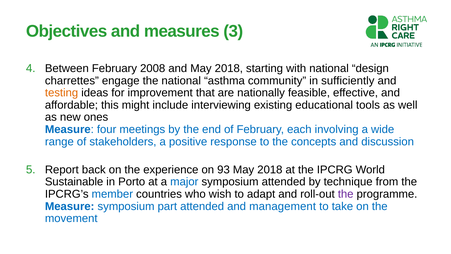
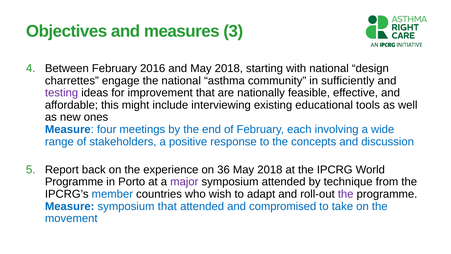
2008: 2008 -> 2016 (153, 68)
testing colour: orange -> purple (62, 93)
93: 93 -> 36 (224, 170)
Sustainable: Sustainable -> Programme (74, 182)
major colour: blue -> purple (184, 182)
symposium part: part -> that (167, 206)
management: management -> compromised (283, 206)
